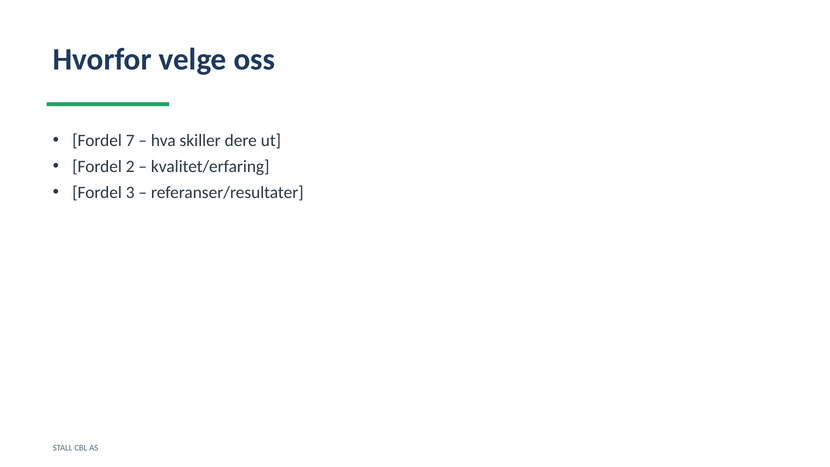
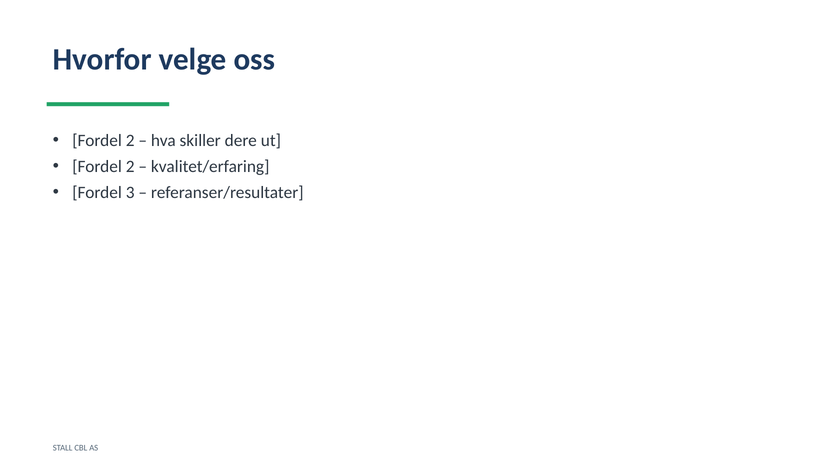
7: 7 -> 2 (130, 141)
